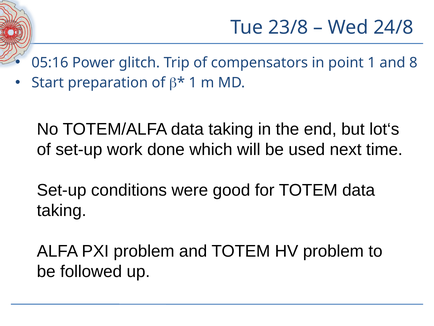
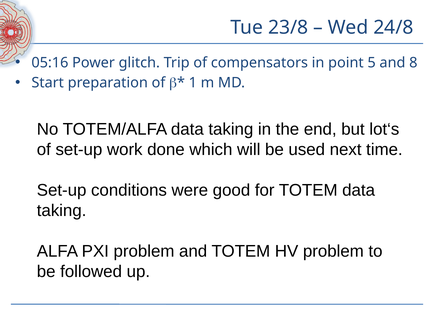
point 1: 1 -> 5 (372, 62)
